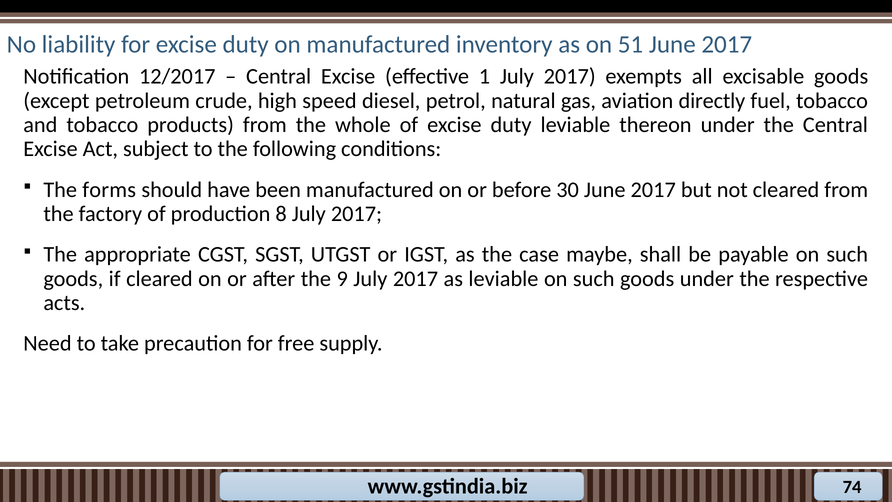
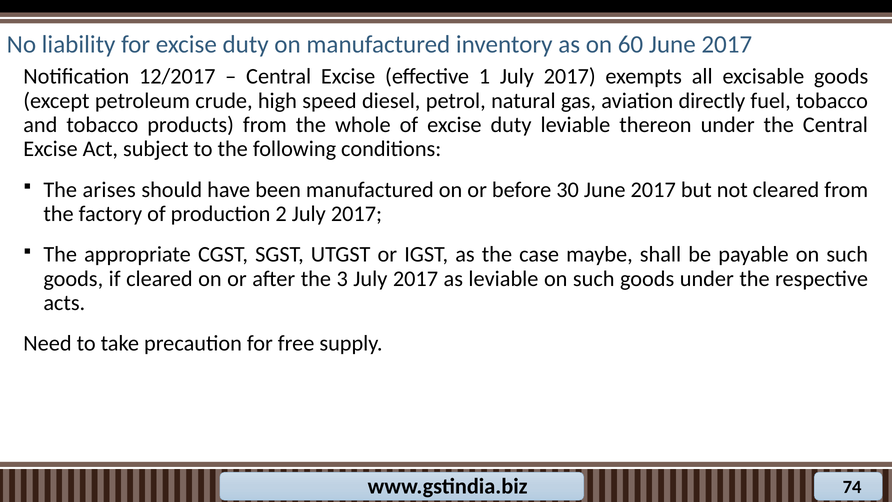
51: 51 -> 60 (630, 45)
forms: forms -> arises (109, 190)
8: 8 -> 2 (281, 214)
9: 9 -> 3 (342, 279)
